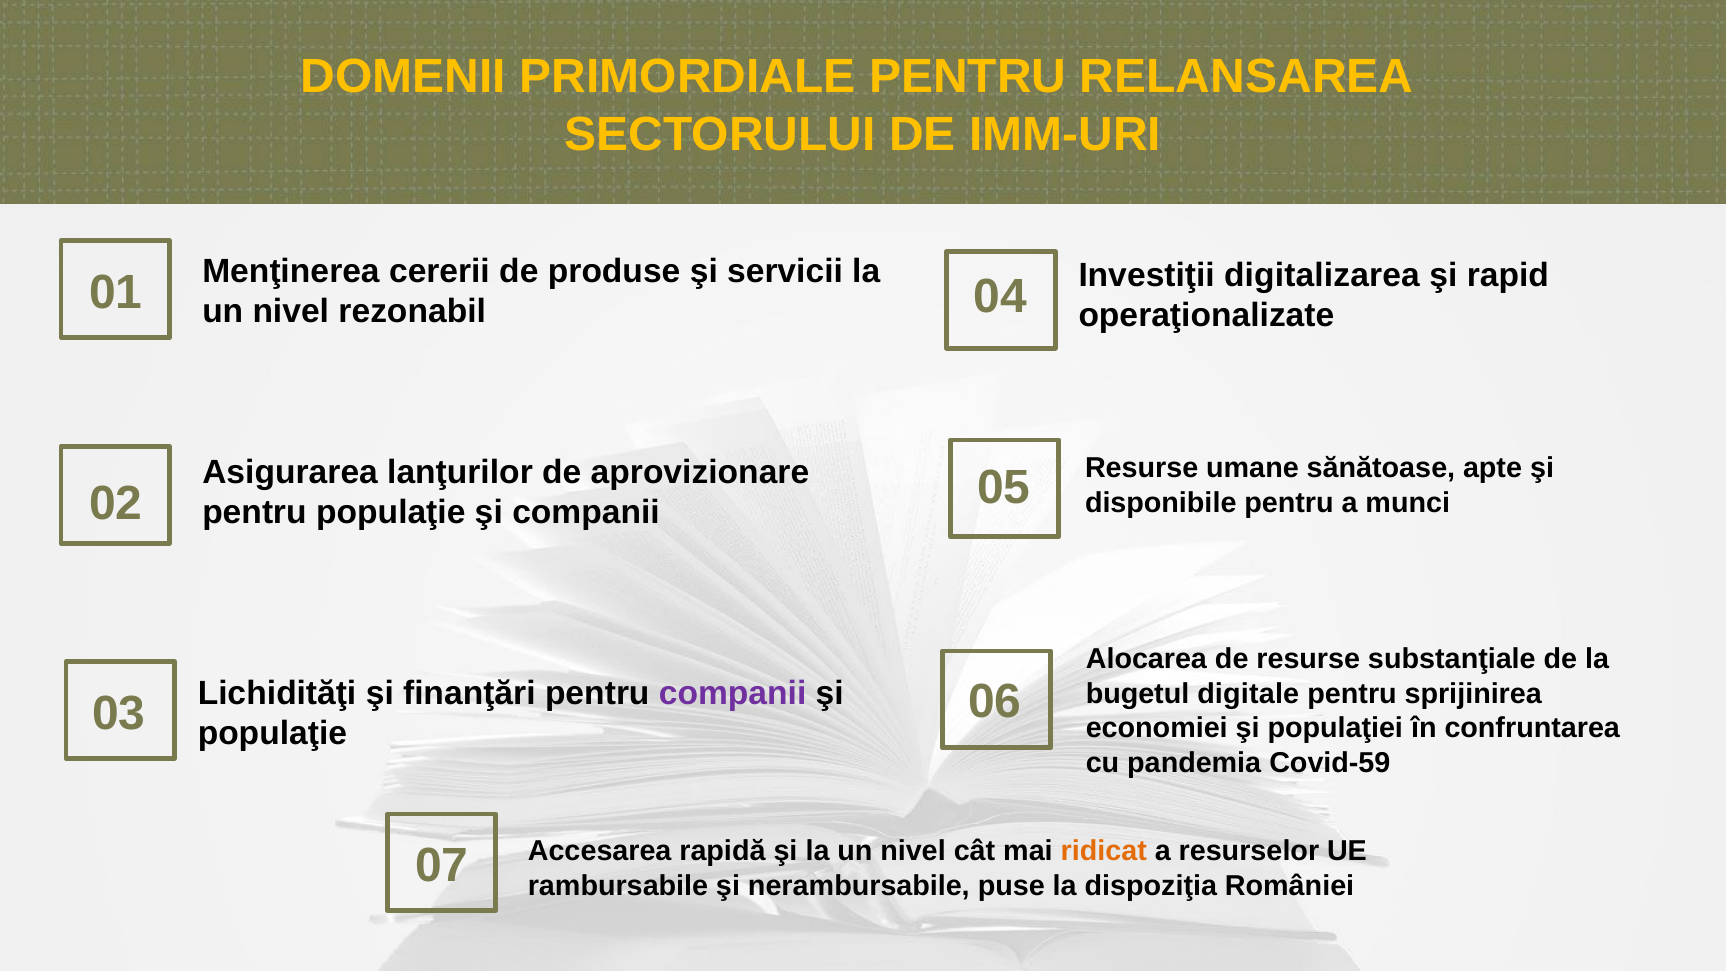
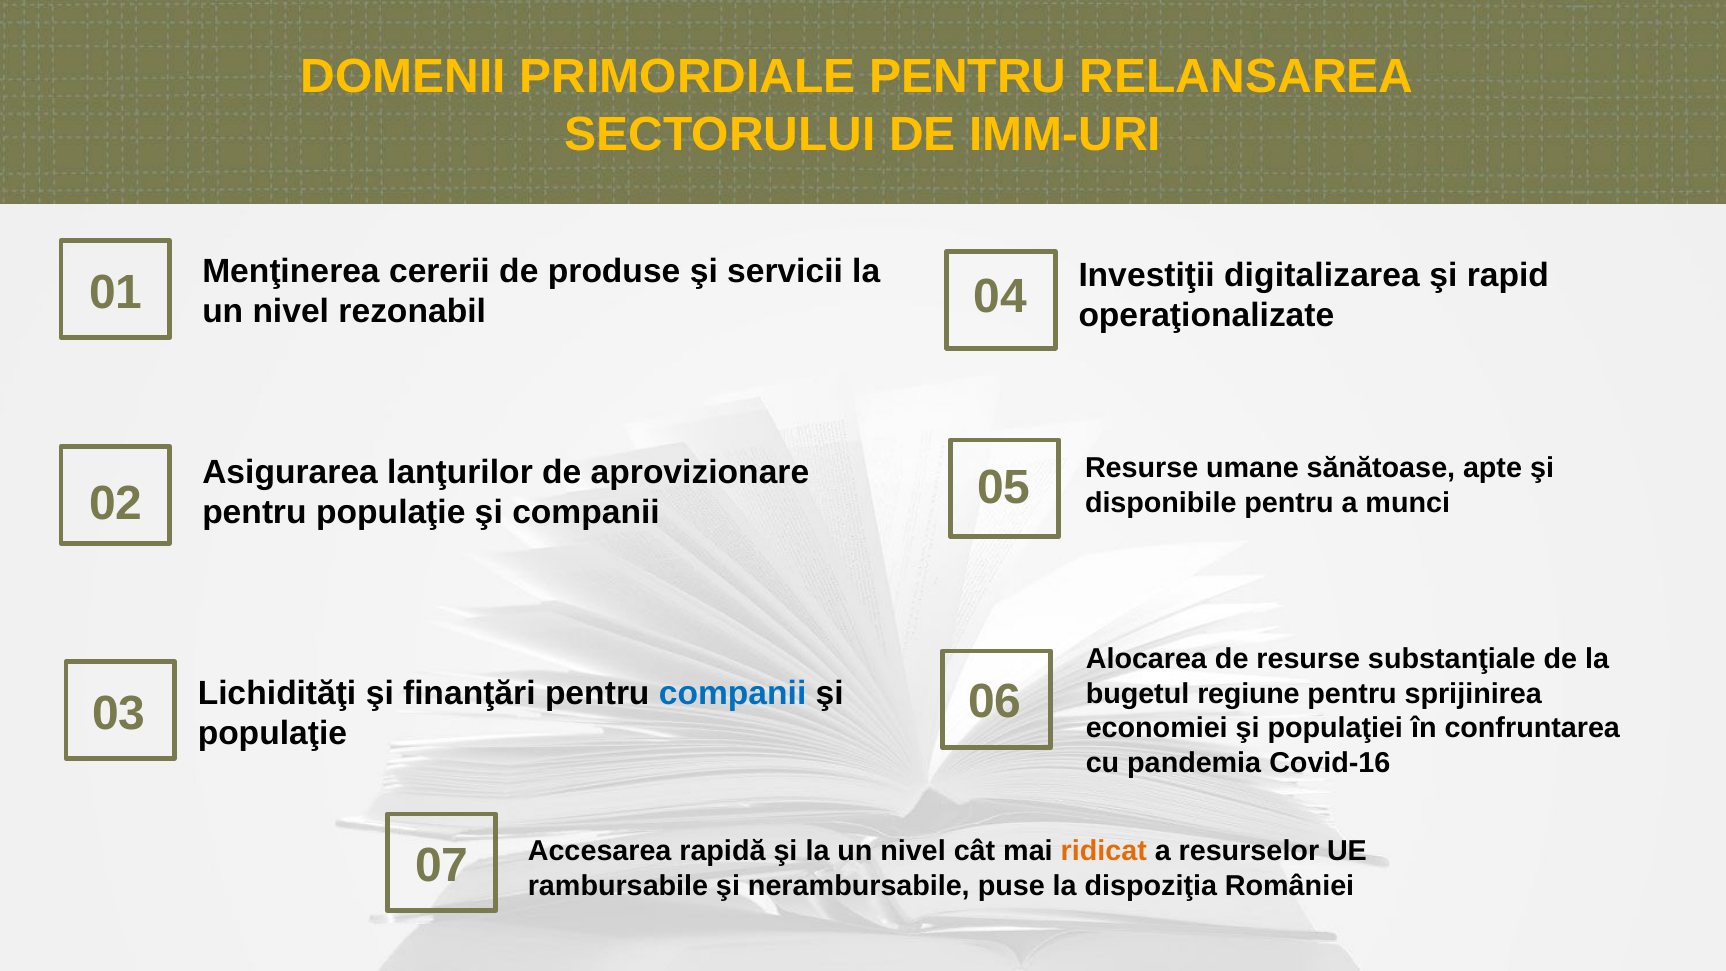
companii colour: purple -> blue (733, 693)
digitale: digitale -> regiune (1248, 694)
Covid-59: Covid-59 -> Covid-16 (1330, 763)
